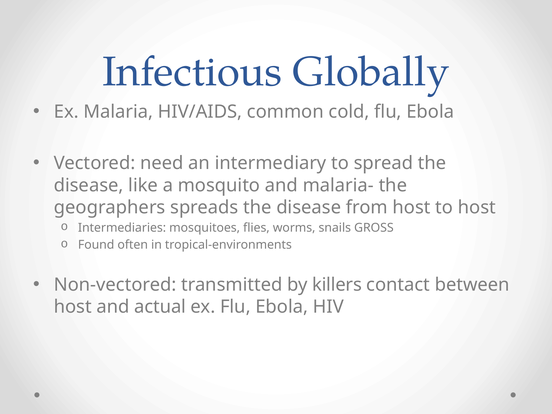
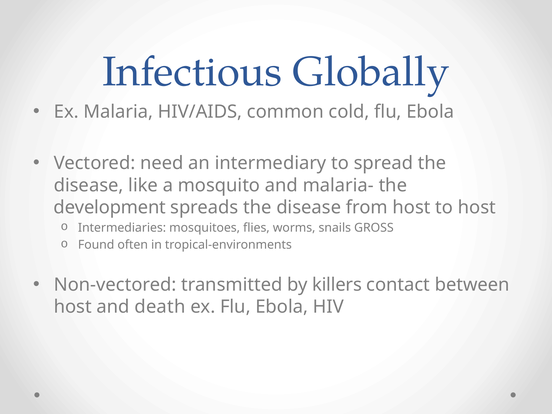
geographers: geographers -> development (110, 207)
actual: actual -> death (160, 307)
